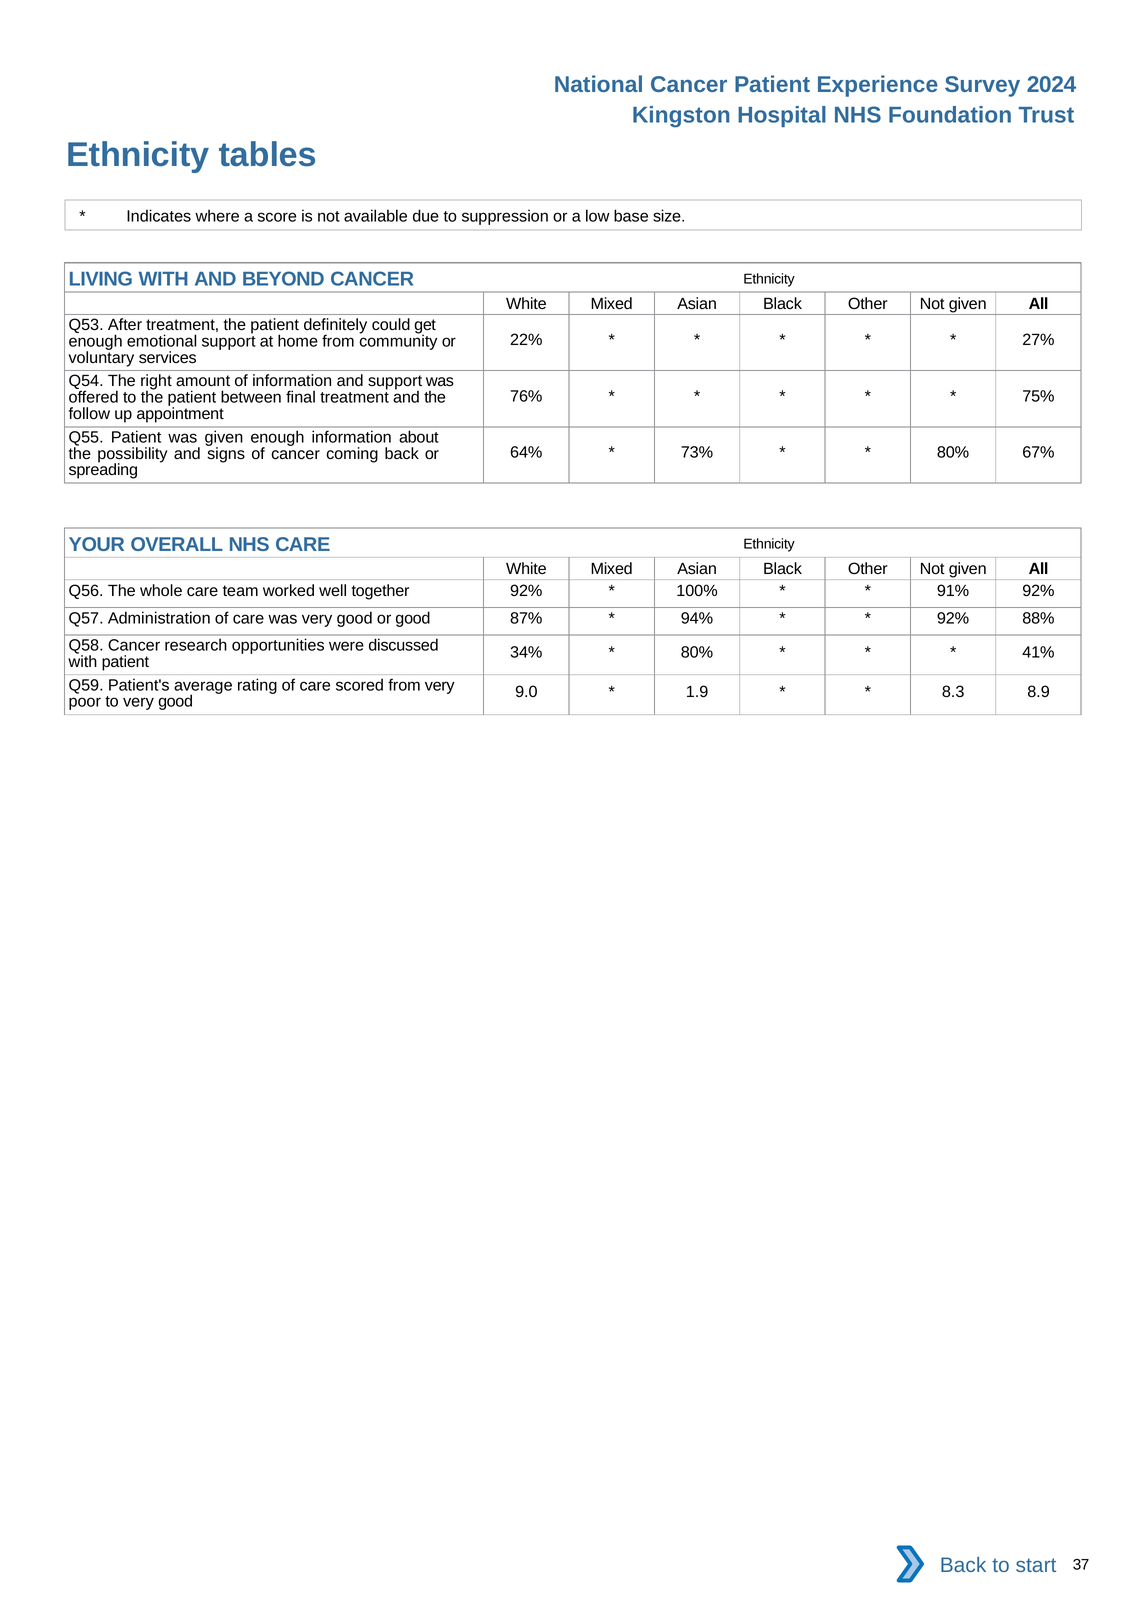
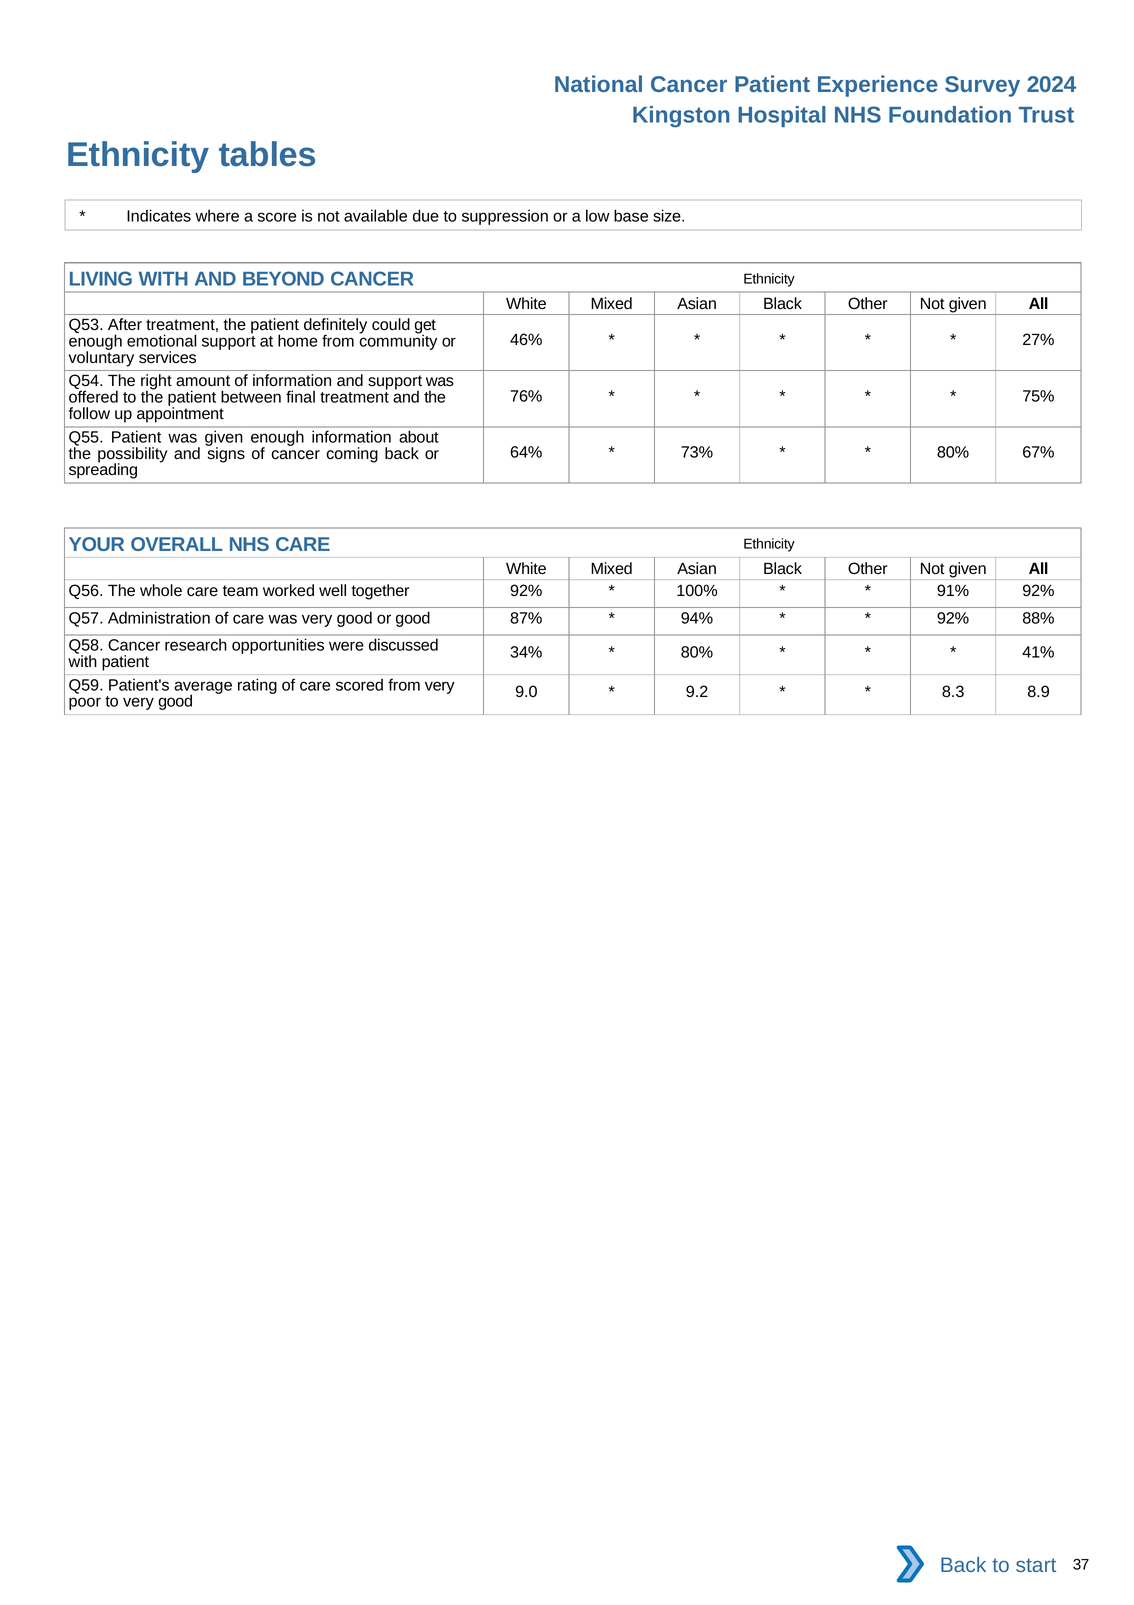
22%: 22% -> 46% (526, 340)
1.9: 1.9 -> 9.2 (697, 692)
